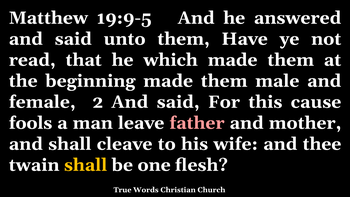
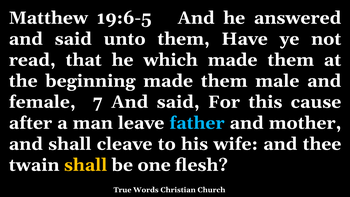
19:9-5: 19:9-5 -> 19:6-5 (124, 18)
2: 2 -> 7 (98, 102)
fools: fools -> after (30, 123)
father colour: pink -> light blue (197, 123)
